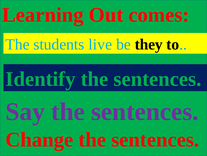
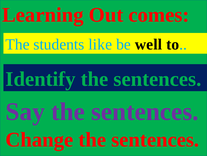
live: live -> like (100, 44)
they: they -> well (149, 44)
